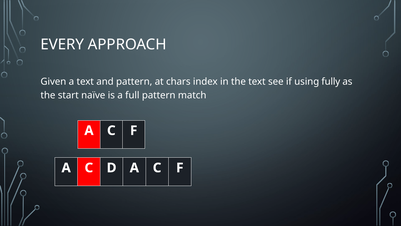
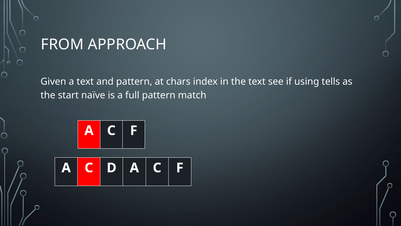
EVERY: EVERY -> FROM (62, 45)
fully: fully -> tells (331, 81)
